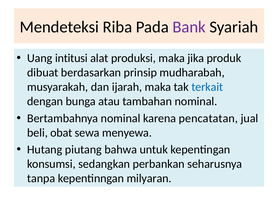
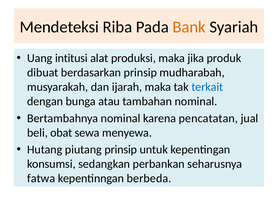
Bank colour: purple -> orange (189, 27)
piutang bahwa: bahwa -> prinsip (121, 149)
tanpa: tanpa -> fatwa (41, 178)
milyaran: milyaran -> berbeda (149, 178)
